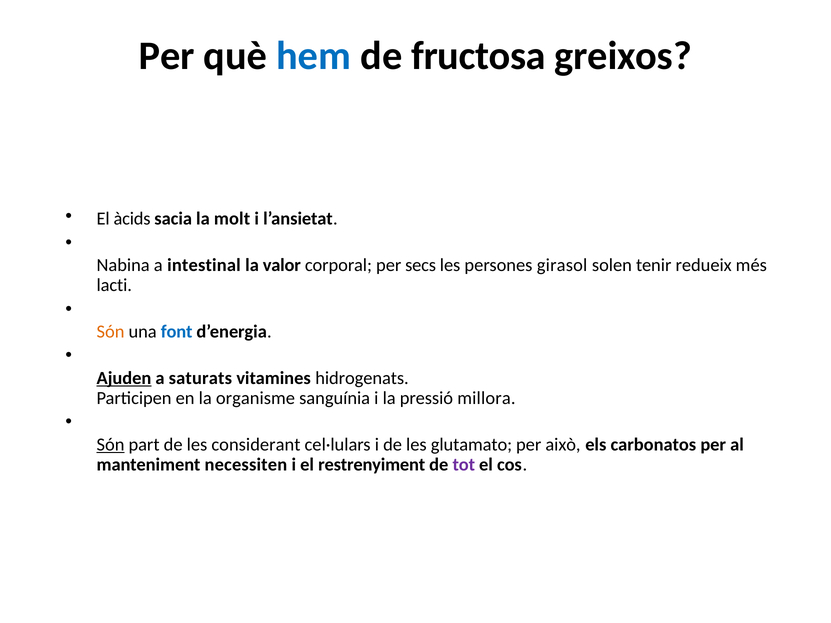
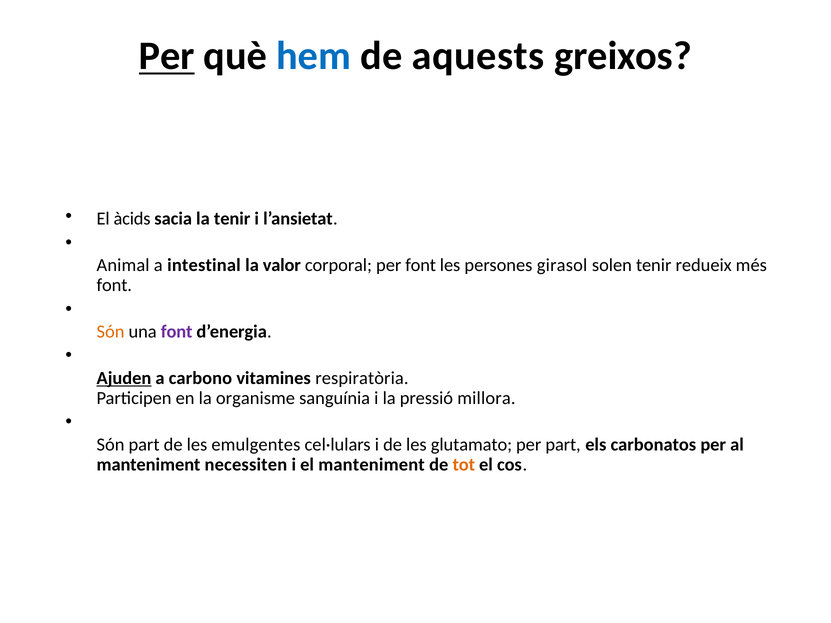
Per underline: none -> present (167, 56)
fructosa: fructosa -> aquests (478, 56)
la molt: molt -> tenir (232, 219)
Nabina: Nabina -> Animal (123, 265)
per secs: secs -> font (421, 265)
lacti: lacti -> font (114, 285)
font colour: blue -> purple (177, 332)
saturats: saturats -> carbono (200, 378)
hidrogenats: hidrogenats -> respiratòria (362, 378)
Són underline: present -> none (111, 445)
considerant: considerant -> emulgentes (256, 445)
per això: això -> part (563, 445)
el restrenyiment: restrenyiment -> manteniment (372, 465)
tot colour: purple -> orange (464, 465)
